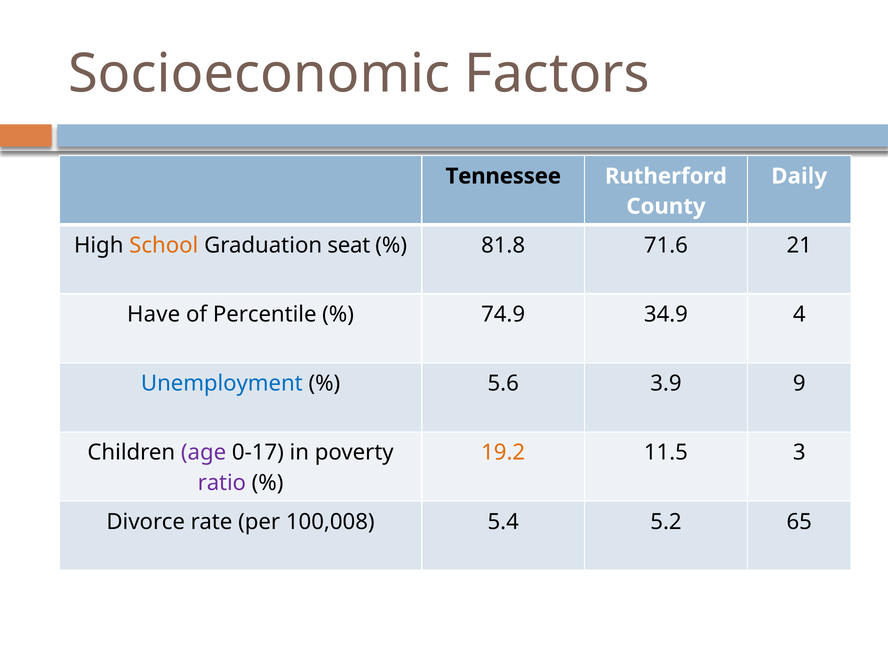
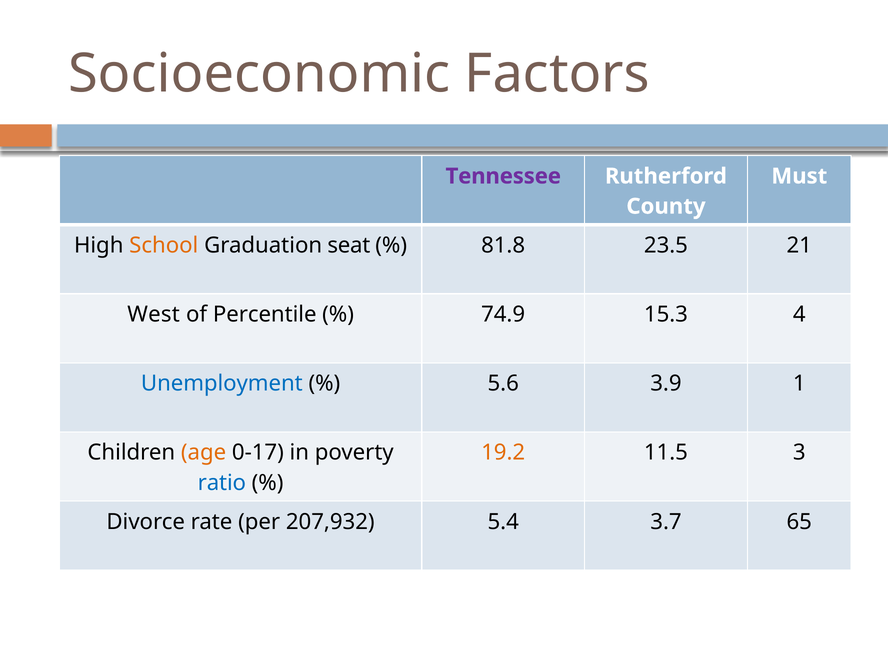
Tennessee colour: black -> purple (503, 176)
Daily: Daily -> Must (799, 176)
71.6: 71.6 -> 23.5 (666, 246)
Have: Have -> West (154, 315)
34.9: 34.9 -> 15.3 (666, 315)
9: 9 -> 1 (799, 384)
age colour: purple -> orange (204, 453)
ratio colour: purple -> blue (222, 483)
100,008: 100,008 -> 207,932 (330, 522)
5.2: 5.2 -> 3.7 (666, 522)
